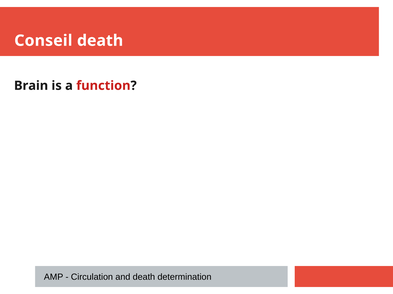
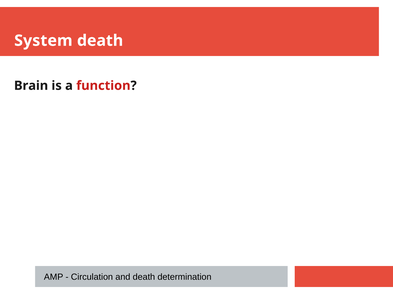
Conseil: Conseil -> System (43, 41)
